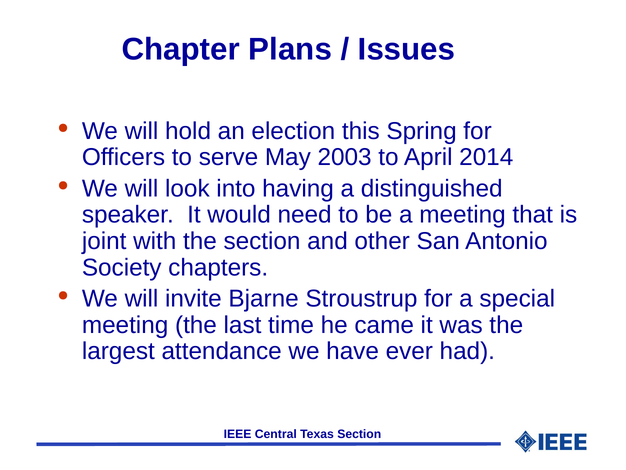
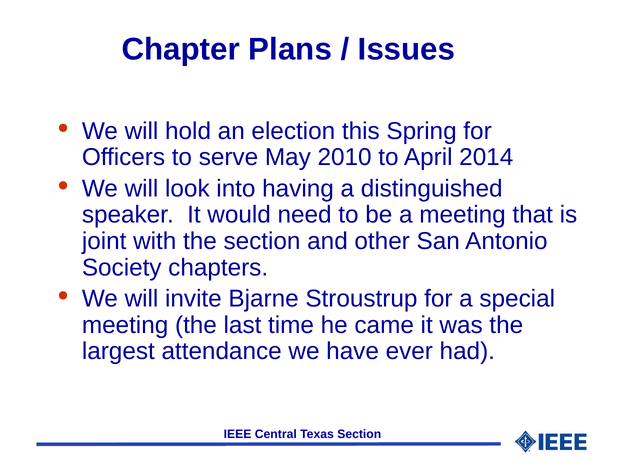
2003: 2003 -> 2010 (345, 157)
